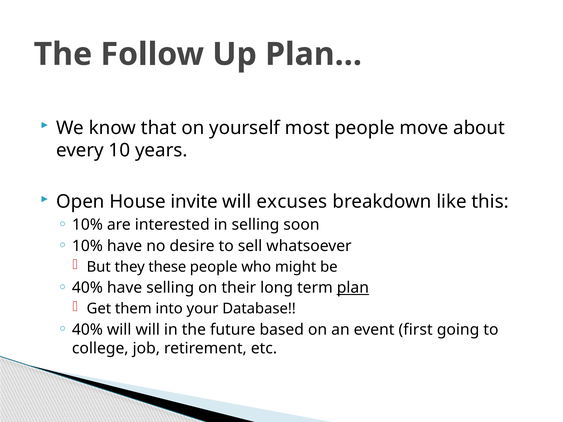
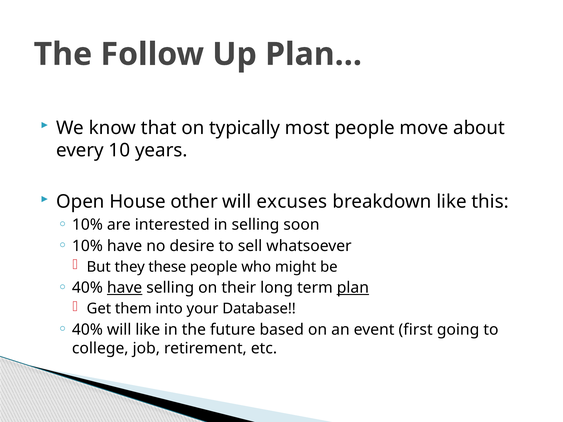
yourself: yourself -> typically (245, 128)
invite: invite -> other (194, 202)
have underline: none -> present (125, 288)
will will: will -> like (148, 330)
